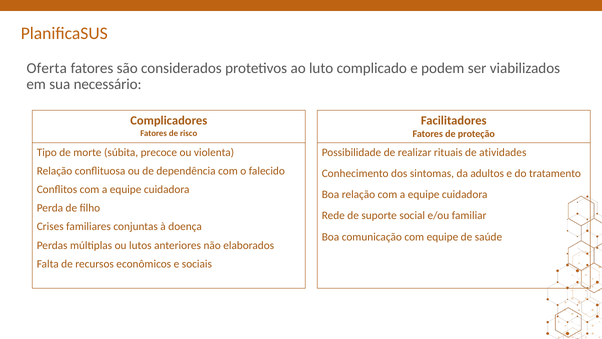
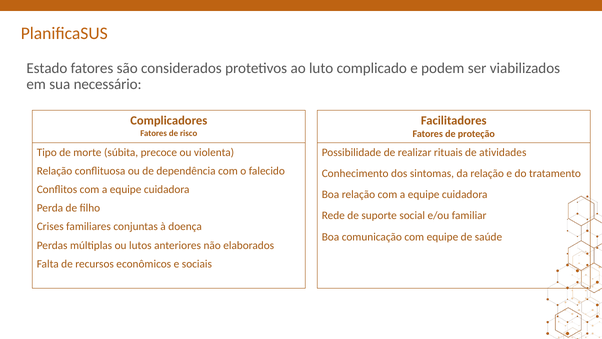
Oferta: Oferta -> Estado (47, 68)
da adultos: adultos -> relação (487, 173)
